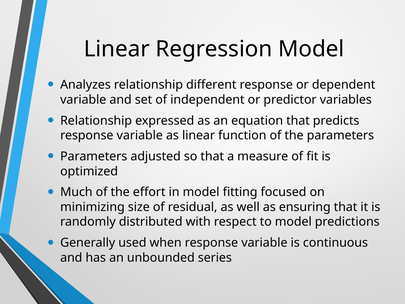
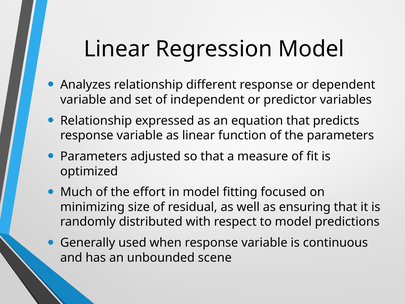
series: series -> scene (215, 257)
